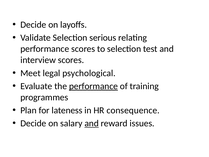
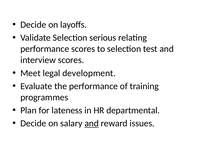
psychological: psychological -> development (89, 73)
performance underline: present -> none (93, 86)
consequence: consequence -> departmental (133, 110)
